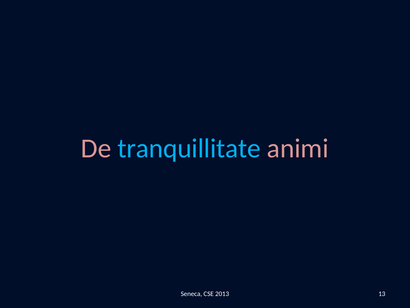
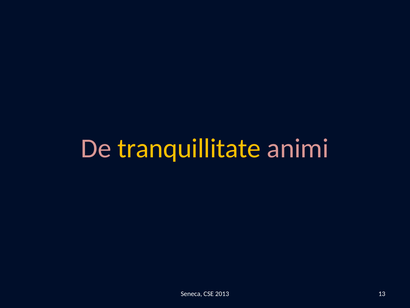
tranquillitate colour: light blue -> yellow (189, 148)
